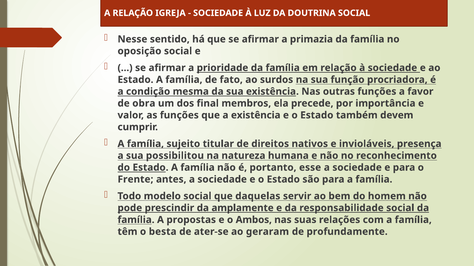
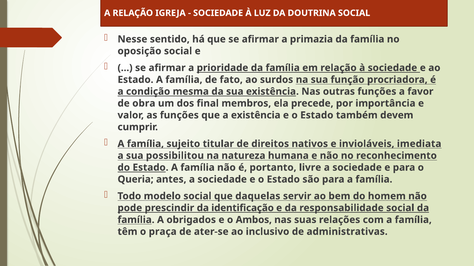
presença: presença -> imediata (419, 144)
esse: esse -> livre (310, 168)
Frente: Frente -> Queria (136, 180)
amplamente: amplamente -> identificação (243, 208)
propostas: propostas -> obrigados (191, 220)
besta: besta -> praça (163, 232)
geraram: geraram -> inclusivo (268, 232)
profundamente: profundamente -> administrativas (347, 232)
